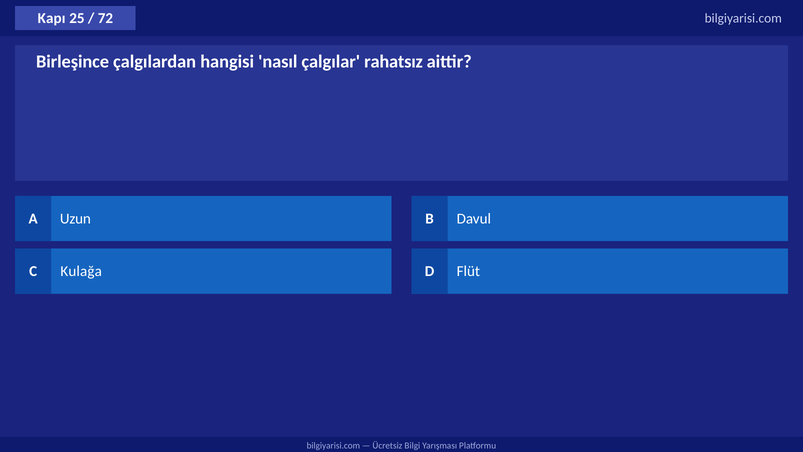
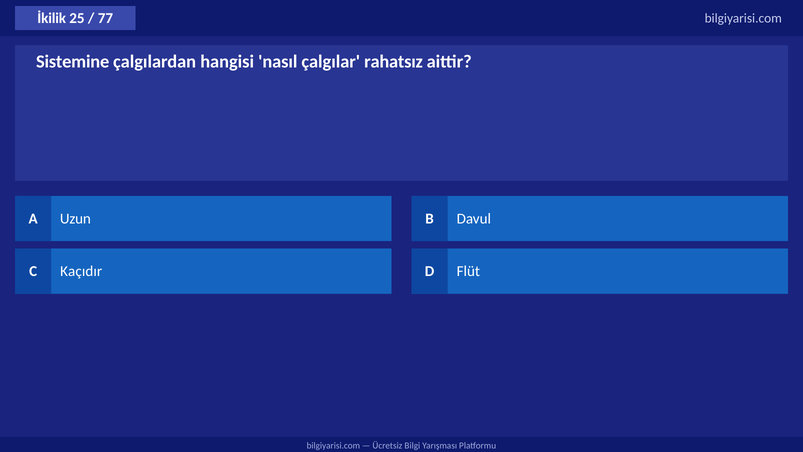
Kapı: Kapı -> İkilik (52, 18)
72: 72 -> 77 (105, 18)
Birleşince: Birleşince -> Sistemine (73, 62)
Kulağa: Kulağa -> Kaçıdır (81, 271)
